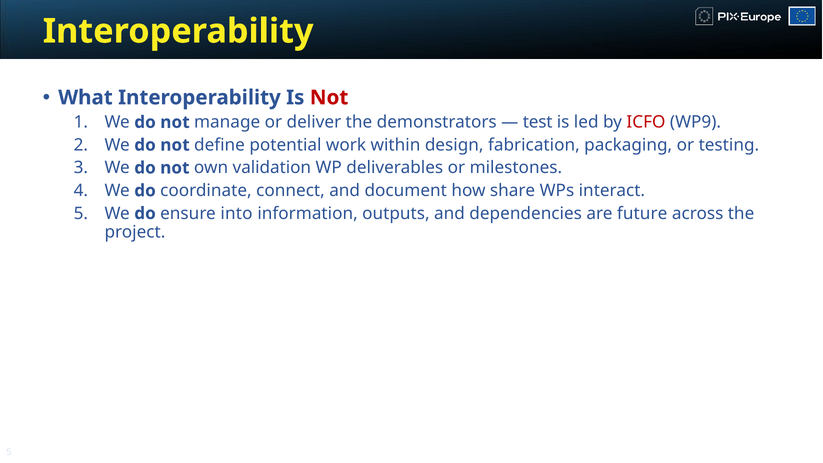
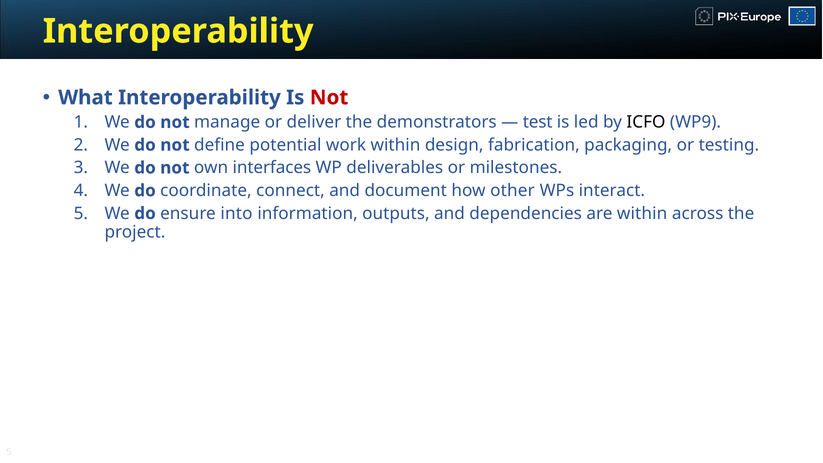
ICFO colour: red -> black (646, 122)
validation: validation -> interfaces (272, 168)
share: share -> other (512, 191)
are future: future -> within (642, 213)
